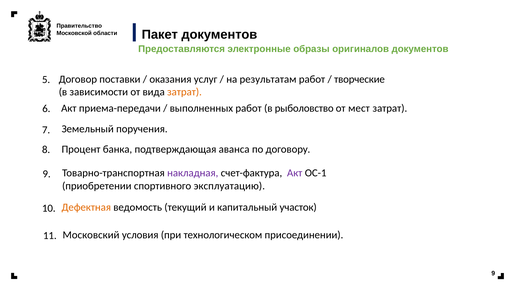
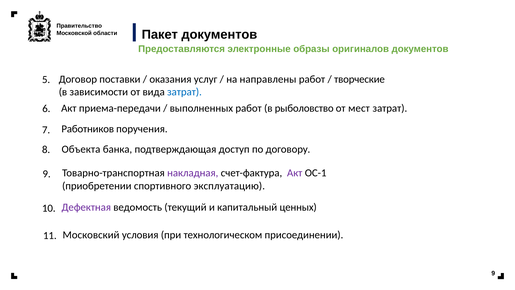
результатам: результатам -> направлены (268, 79)
затрат colour: orange -> blue (184, 92)
Земельный: Земельный -> Работников (88, 129)
Процент: Процент -> Объекта (81, 149)
аванса: аванса -> доступ (234, 149)
Дефектная colour: orange -> purple (86, 207)
участок: участок -> ценных (298, 207)
